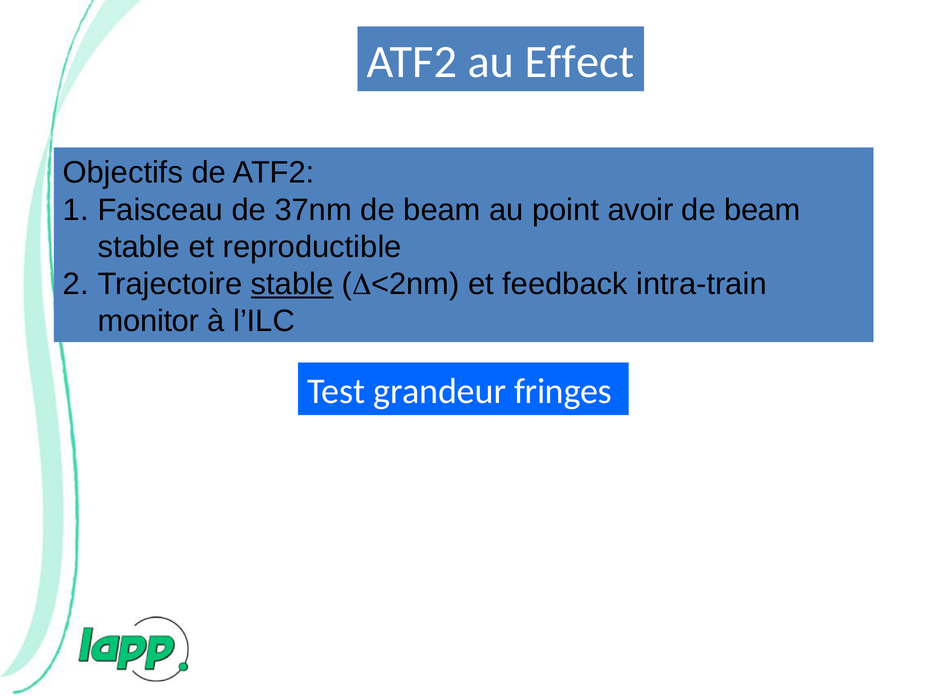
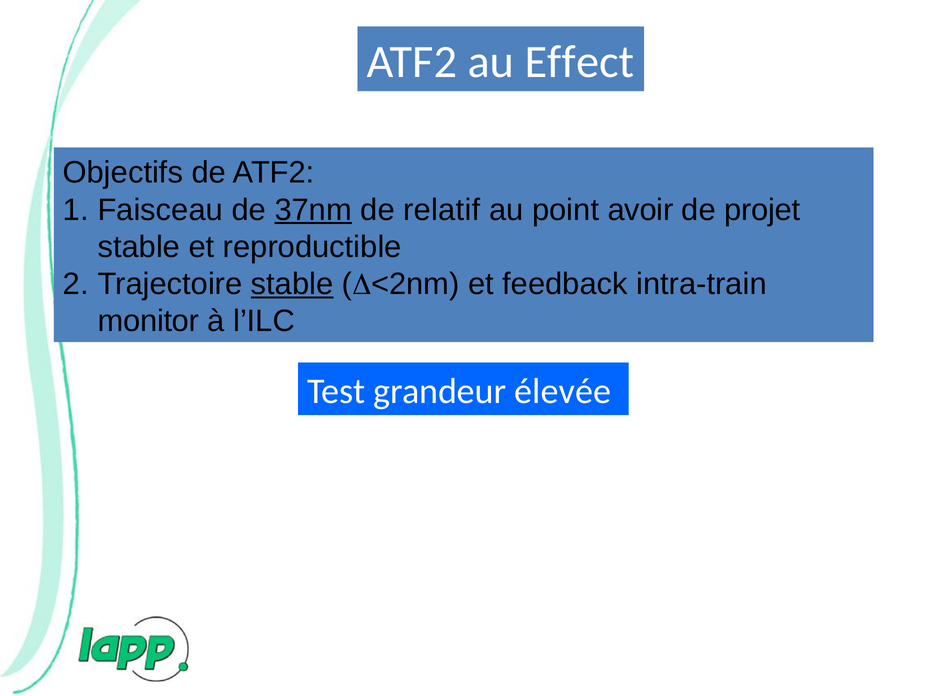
37nm underline: none -> present (313, 210)
beam: beam -> relatif (442, 210)
beam: beam -> projet (762, 210)
fringes: fringes -> élevée (563, 391)
